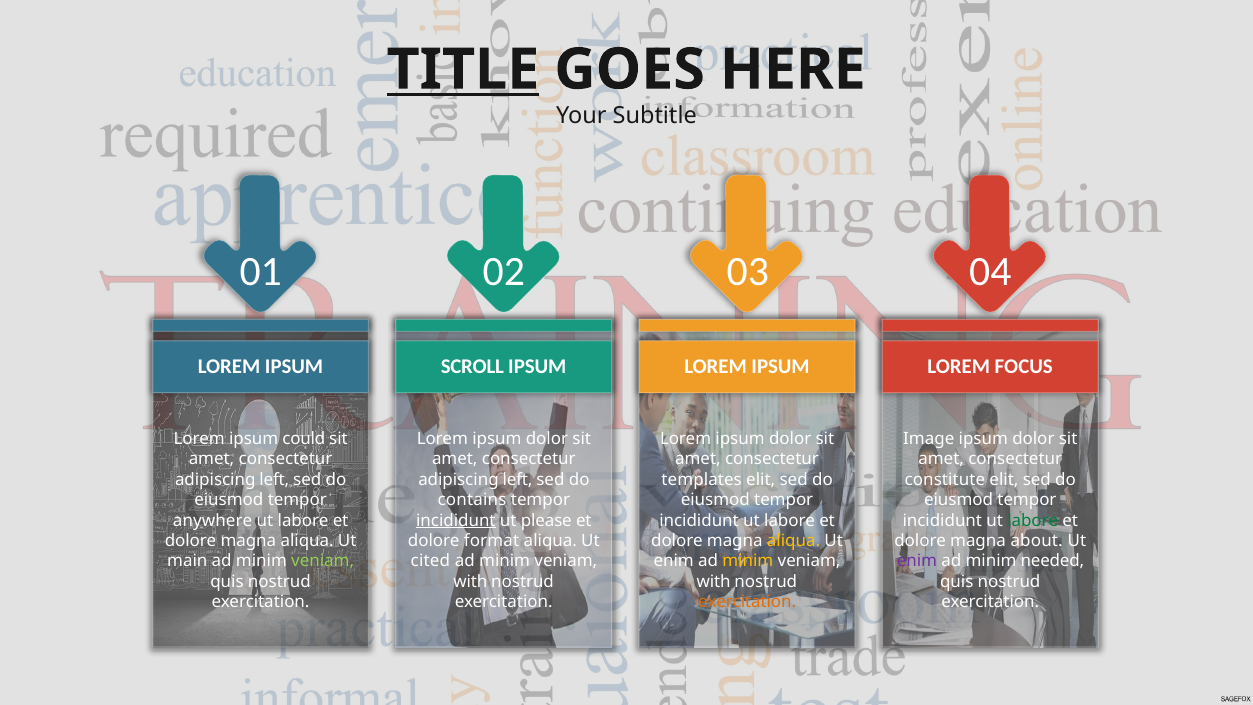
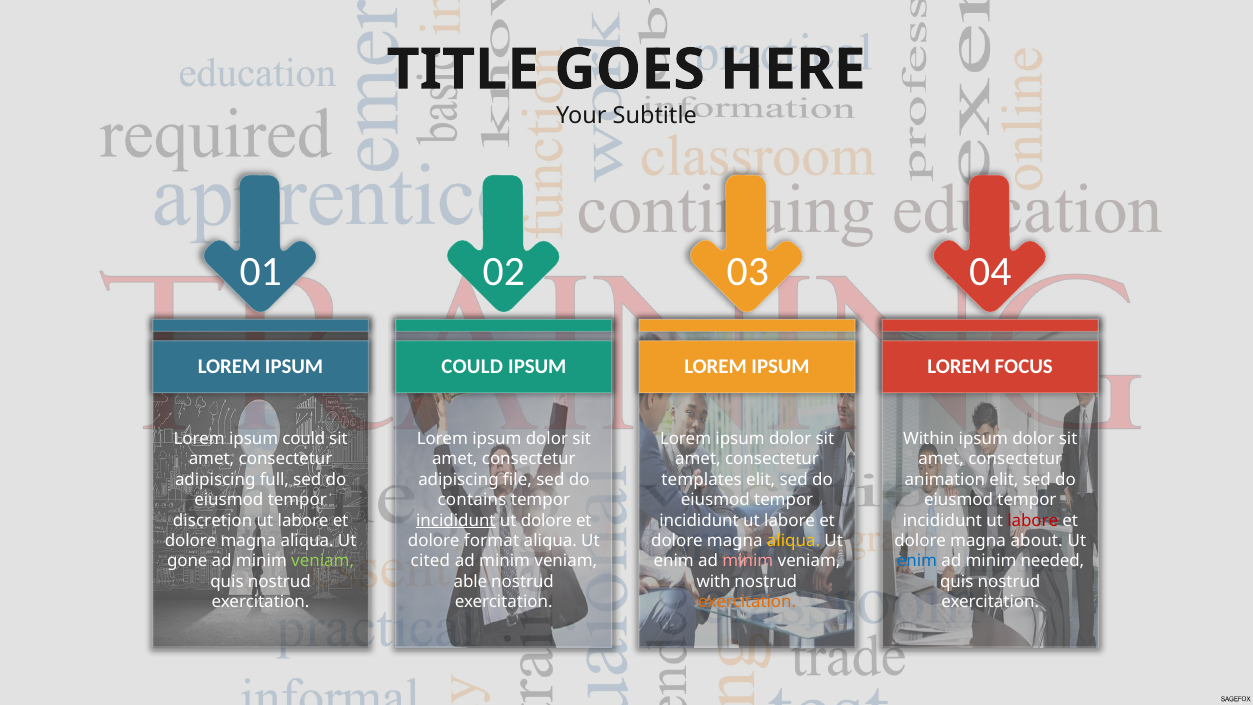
TITLE underline: present -> none (463, 70)
SCROLL: SCROLL -> COULD (472, 366)
Image: Image -> Within (929, 439)
left: left -> full (274, 480)
left: left -> file (517, 480)
constitute: constitute -> animation (945, 480)
anywhere: anywhere -> discretion (213, 520)
ut please: please -> dolore (546, 520)
labore colour: green -> red (1033, 520)
main: main -> gone (187, 561)
minim colour: yellow -> pink (748, 561)
enim colour: purple -> blue (917, 561)
with: with -> able (470, 582)
